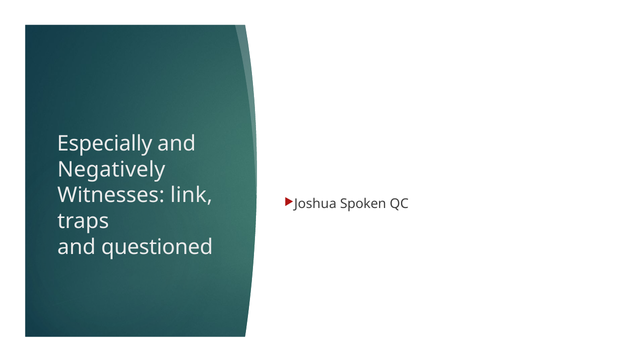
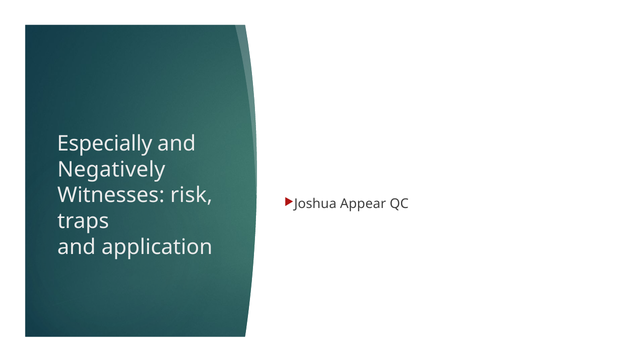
link: link -> risk (191, 196)
Spoken: Spoken -> Appear (363, 204)
questioned: questioned -> application (157, 247)
